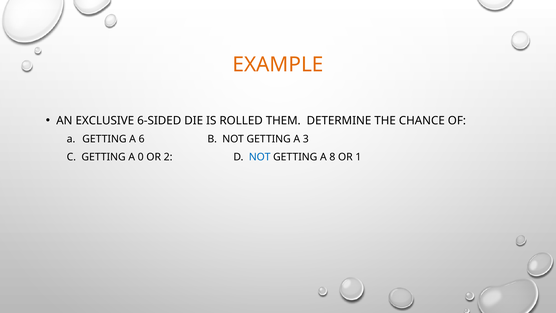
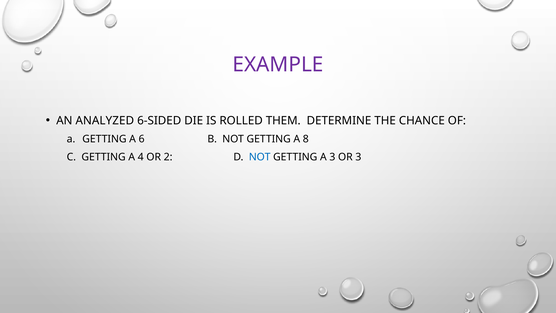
EXAMPLE colour: orange -> purple (278, 64)
EXCLUSIVE: EXCLUSIVE -> ANALYZED (105, 121)
3: 3 -> 8 (306, 139)
0: 0 -> 4 (141, 157)
A 8: 8 -> 3 (332, 157)
OR 1: 1 -> 3 (358, 157)
